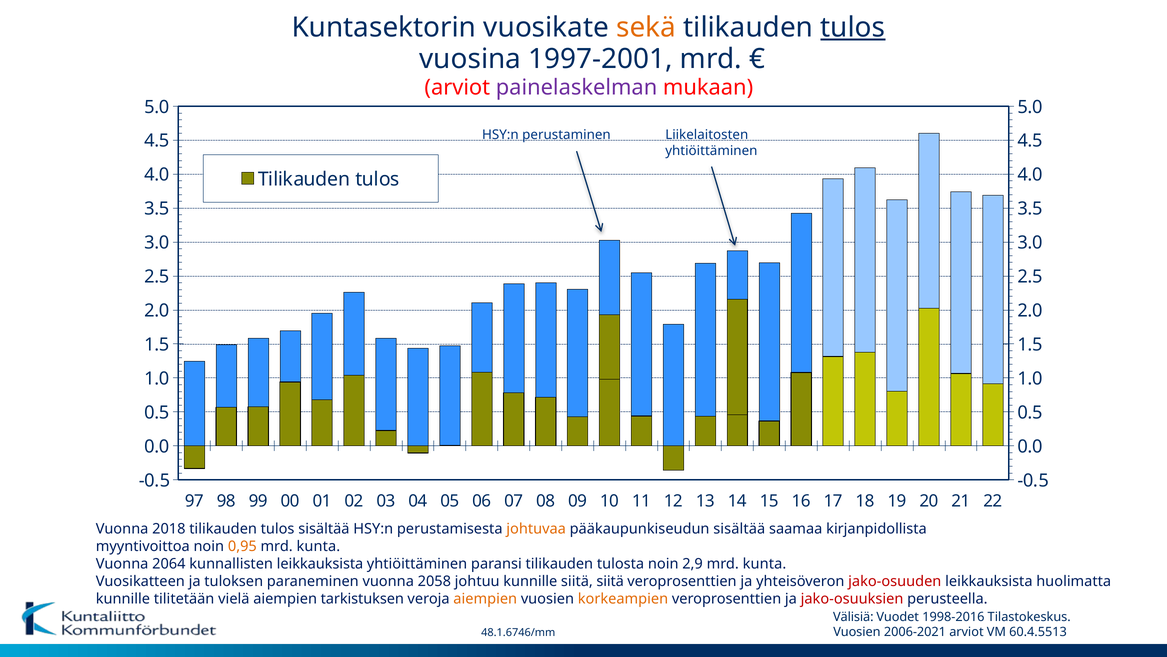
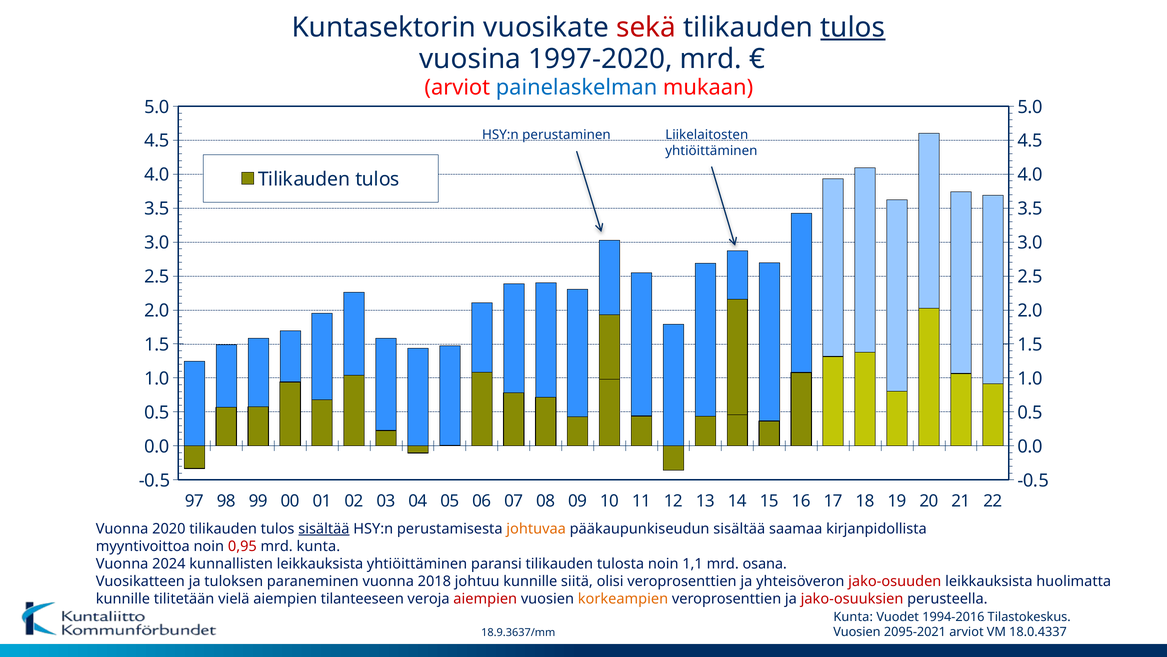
sekä colour: orange -> red (646, 27)
1997-2001: 1997-2001 -> 1997-2020 (601, 59)
painelaskelman colour: purple -> blue (577, 88)
2018: 2018 -> 2020 (169, 528)
sisältää underline: none -> present (324, 528)
0,95 colour: orange -> red (242, 546)
2064: 2064 -> 2024 (169, 563)
2,9: 2,9 -> 1,1 (693, 563)
kunta: kunta -> osana (765, 563)
2058: 2058 -> 2018 (434, 581)
siitä siitä: siitä -> olisi (610, 581)
tarkistuksen: tarkistuksen -> tilanteeseen (362, 598)
aiempien colour: orange -> red (485, 598)
Välisiä: Välisiä -> Kunta (853, 616)
1998-2016: 1998-2016 -> 1994-2016 (953, 616)
2006-2021: 2006-2021 -> 2095-2021 (915, 632)
60.4.5513: 60.4.5513 -> 18.0.4337 (1038, 632)
48.1.6746/mm: 48.1.6746/mm -> 18.9.3637/mm (518, 632)
